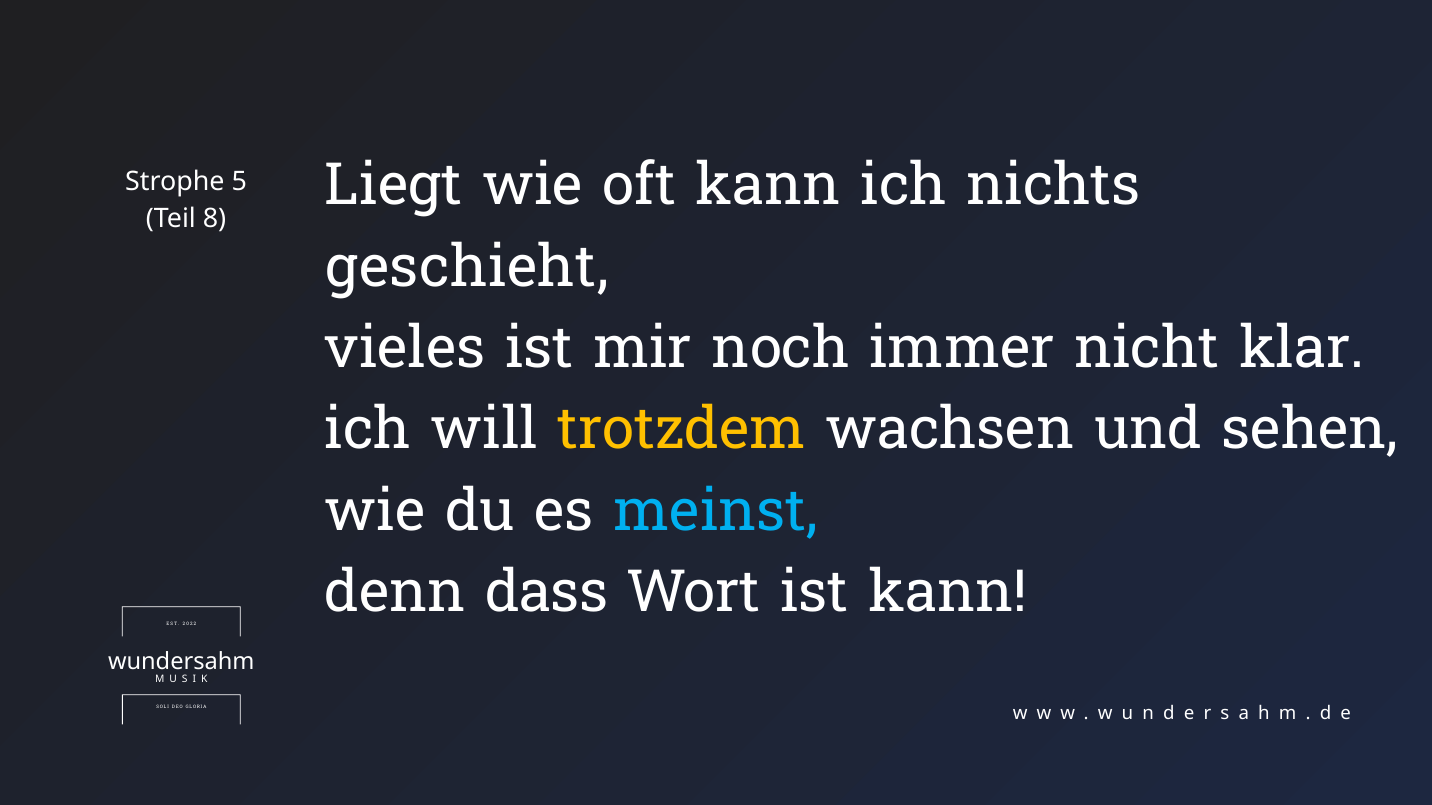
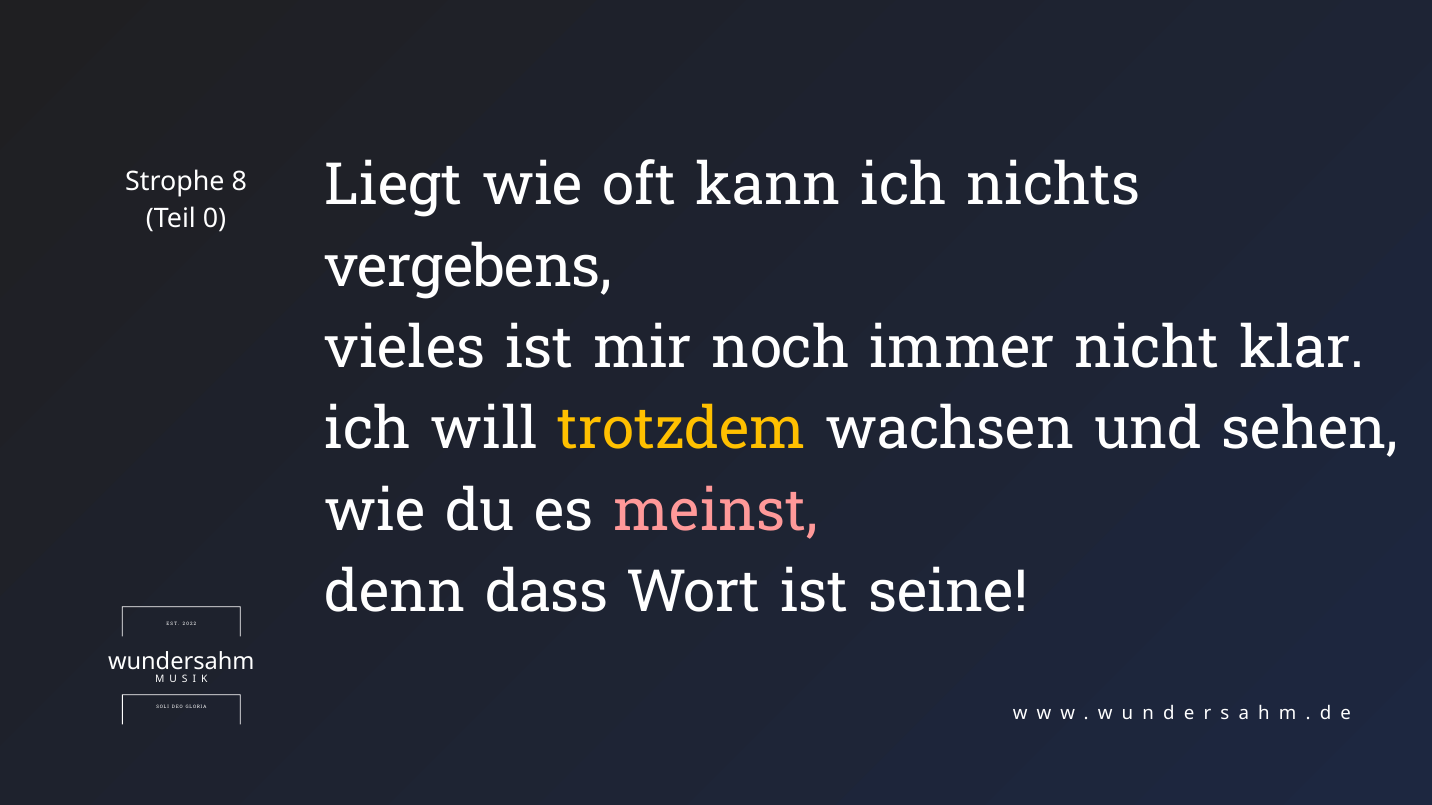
5: 5 -> 8 (239, 182)
8: 8 -> 0 (215, 219)
geschieht: geschieht -> vergebens (468, 267)
meinst colour: light blue -> pink (716, 511)
ist kann: kann -> seine (948, 593)
